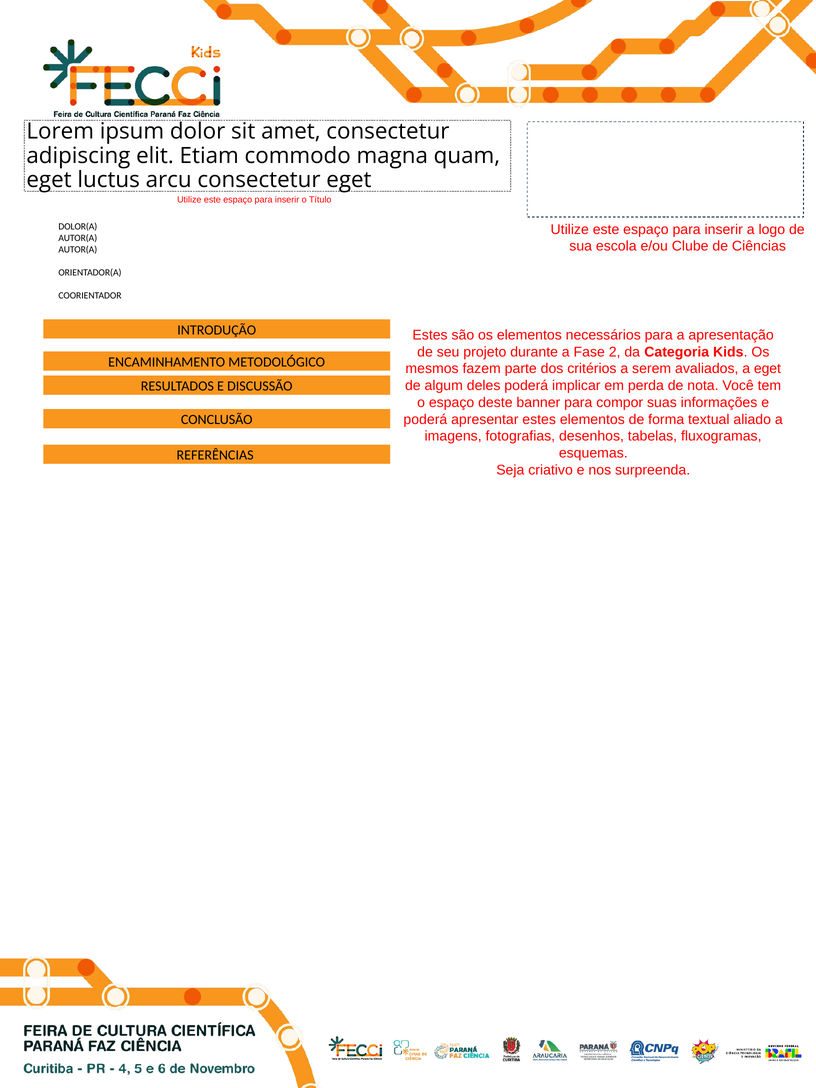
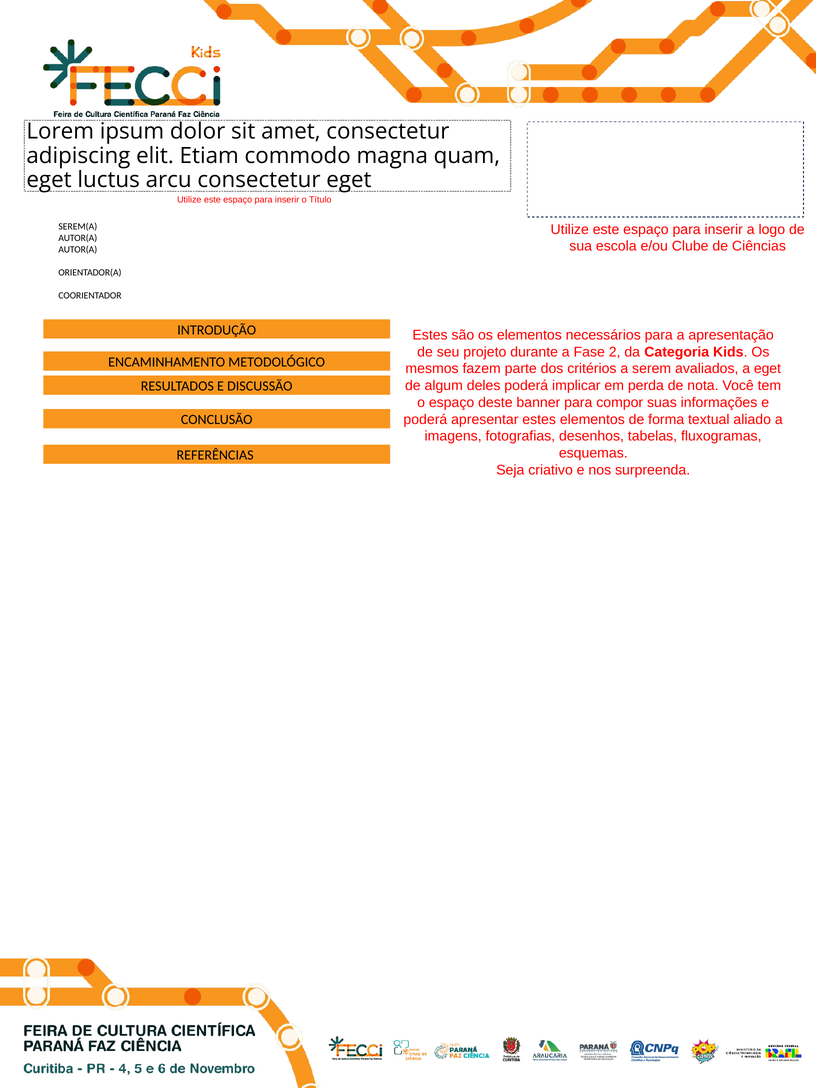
DOLOR(A: DOLOR(A -> SEREM(A (78, 226)
